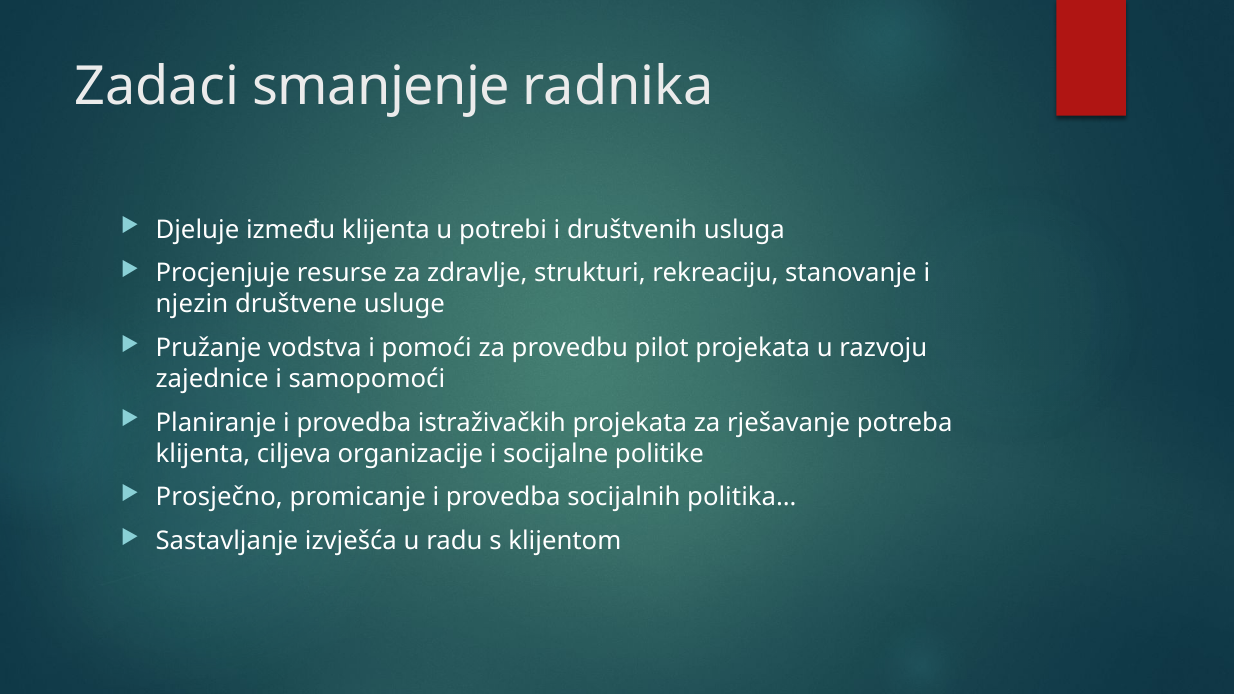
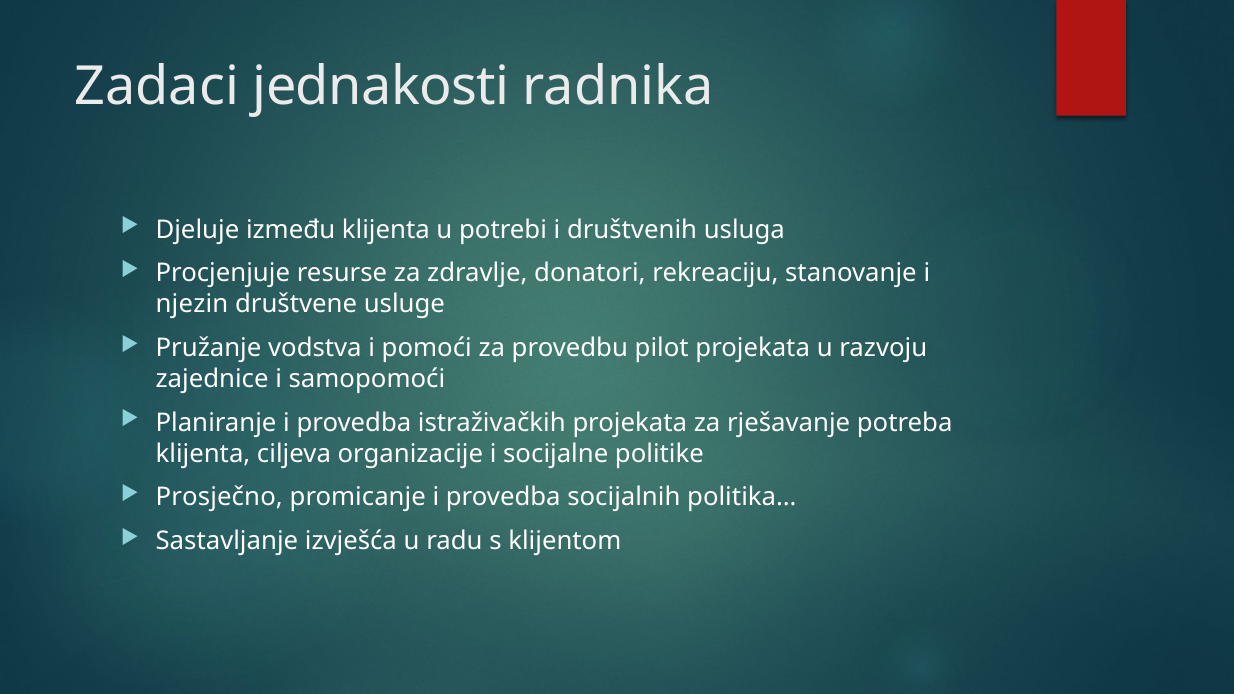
smanjenje: smanjenje -> jednakosti (381, 87)
strukturi: strukturi -> donatori (590, 273)
